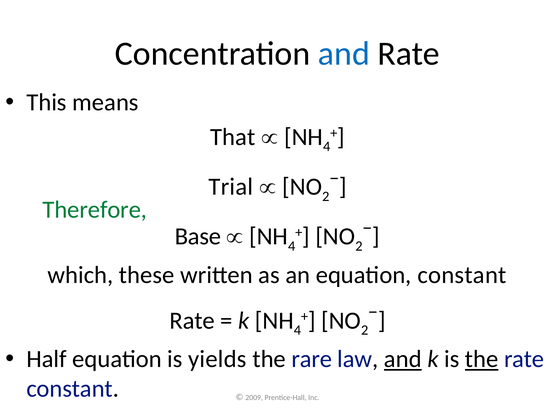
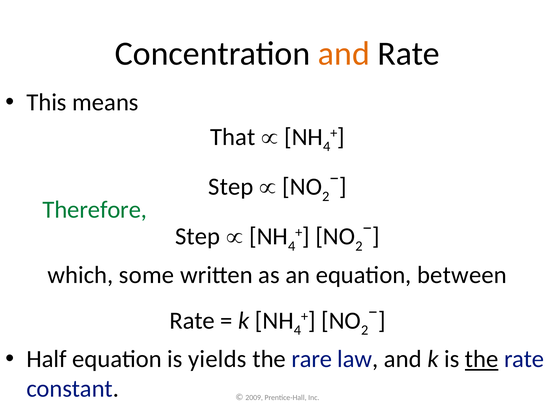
and colour: blue -> orange (344, 54)
Trial: Trial -> Step (231, 187)
Base: Base -> Step (198, 237)
these: these -> some (147, 275)
equation constant: constant -> between (462, 275)
and underline: present -> none (403, 359)
